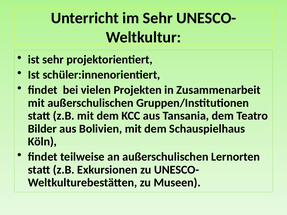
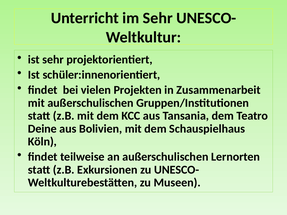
Bilder: Bilder -> Deine (42, 129)
